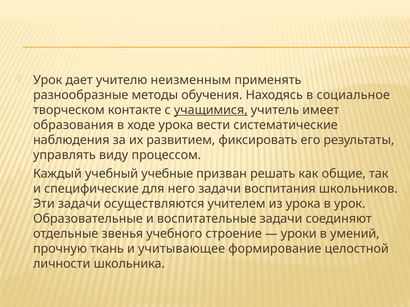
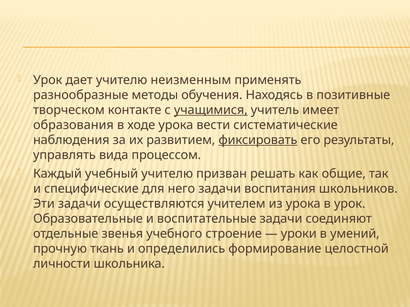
социальное: социальное -> позитивные (353, 95)
фиксировать underline: none -> present (258, 140)
виду: виду -> вида (114, 155)
учебный учебные: учебные -> учителю (167, 174)
учитывающее: учитывающее -> определились (182, 249)
